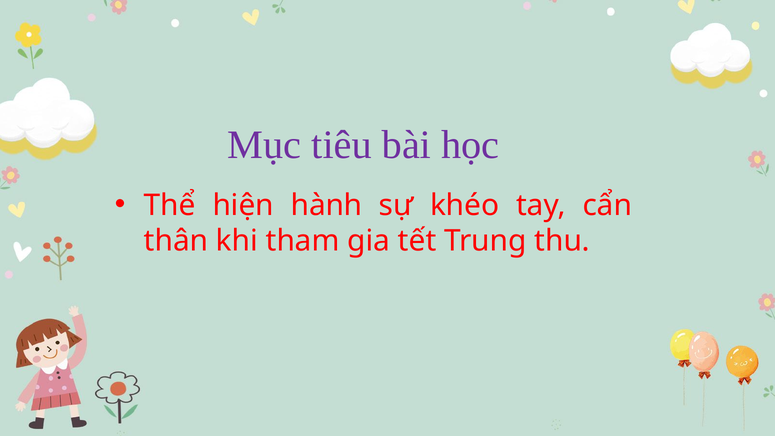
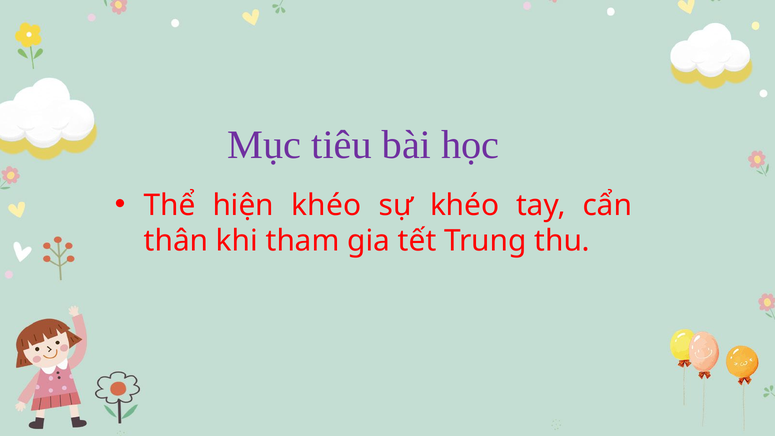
hiện hành: hành -> khéo (326, 205)
